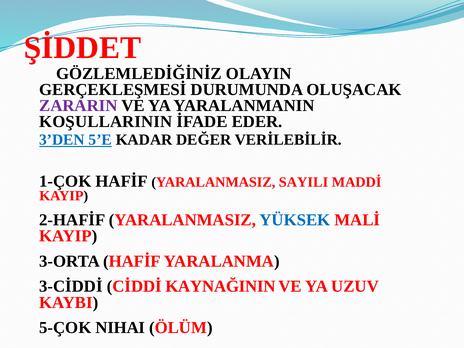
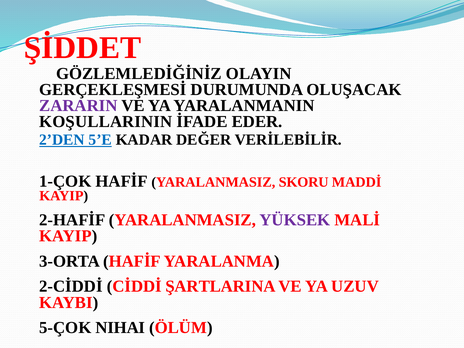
3’DEN: 3’DEN -> 2’DEN (62, 140)
SAYILI: SAYILI -> SKORU (304, 182)
YÜKSEK colour: blue -> purple (295, 220)
3-CİDDİ: 3-CİDDİ -> 2-CİDDİ (71, 286)
KAYNAĞININ: KAYNAĞININ -> ŞARTLARINA (220, 286)
